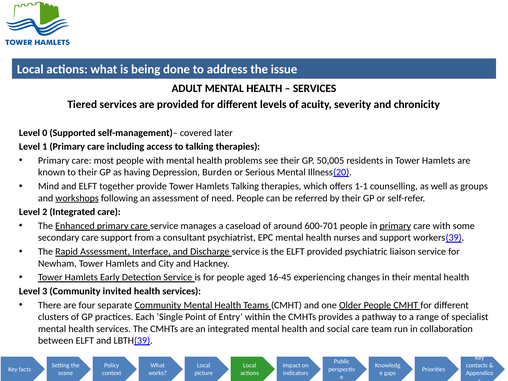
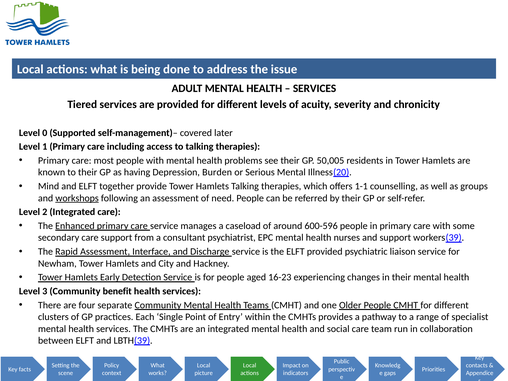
600-701: 600-701 -> 600-596 (321, 226)
primary underline: present -> none (395, 226)
16-45: 16-45 -> 16-23 (280, 277)
invited: invited -> benefit (117, 291)
